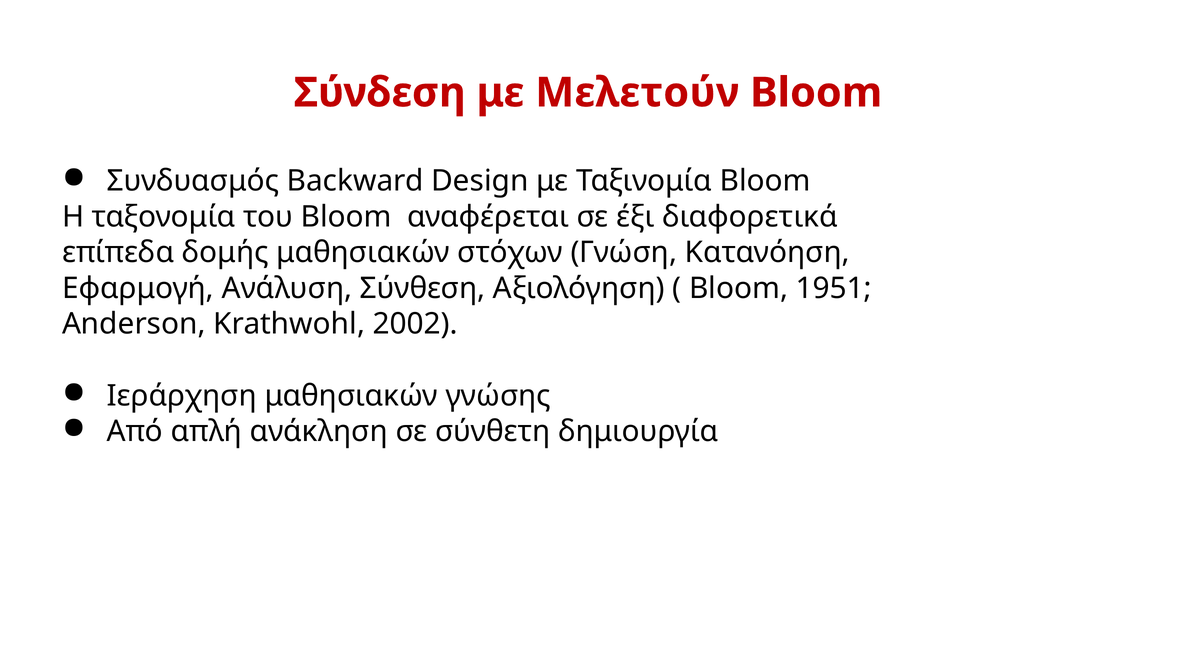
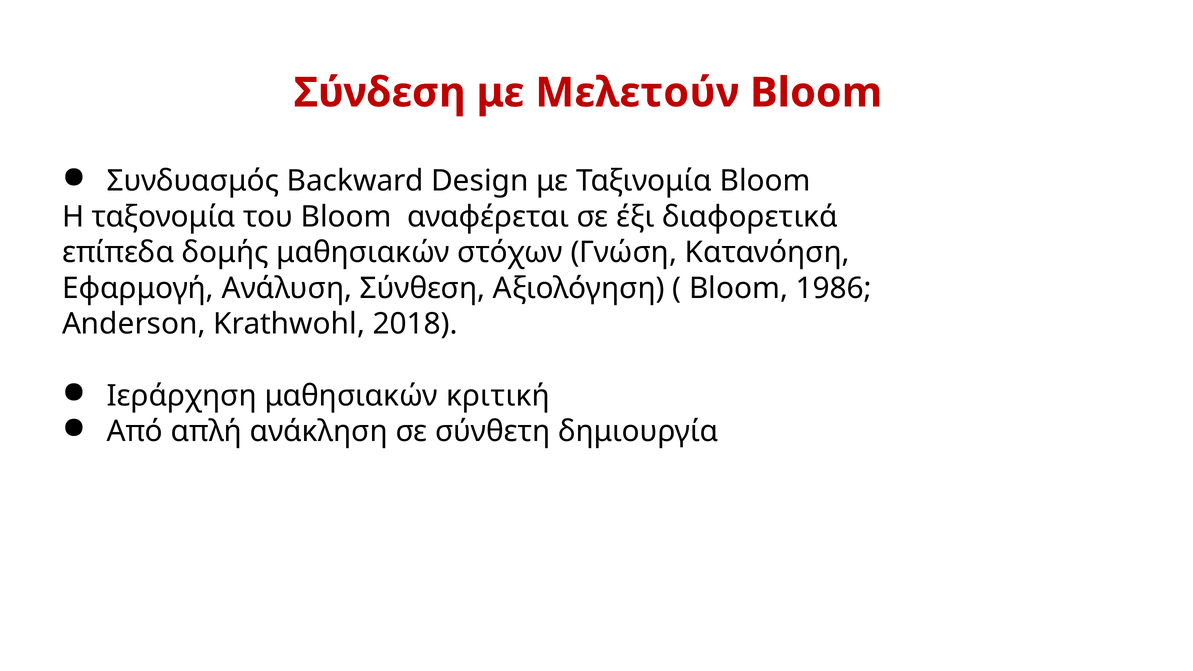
1951: 1951 -> 1986 (834, 288)
2002: 2002 -> 2018 (415, 324)
γνώσης: γνώσης -> κριτική (498, 396)
